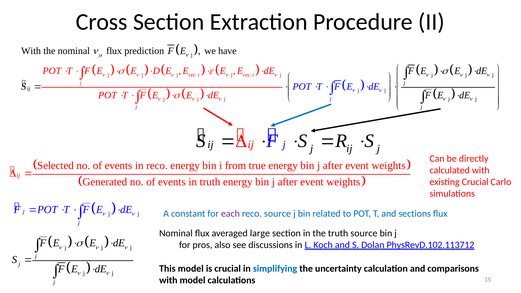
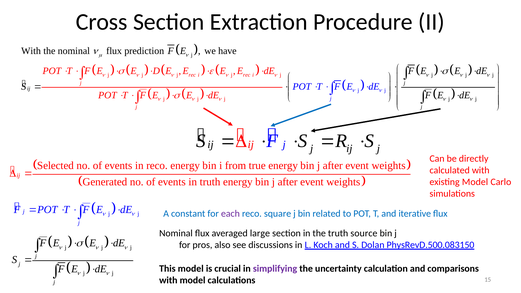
existing Crucial: Crucial -> Model (475, 182)
reco source: source -> square (278, 214)
sections: sections -> iterative (415, 214)
PhysRevD.102.113712: PhysRevD.102.113712 -> PhysRevD.500.083150 (430, 245)
simplifying colour: blue -> purple (275, 269)
